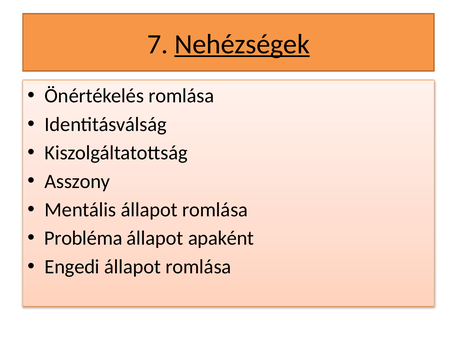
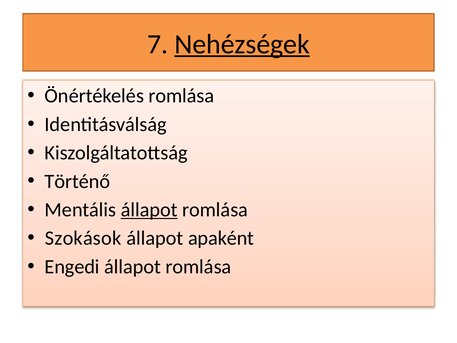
Asszony: Asszony -> Történő (77, 181)
állapot underline: none -> present (149, 210)
Probléma: Probléma -> Szokások (83, 238)
